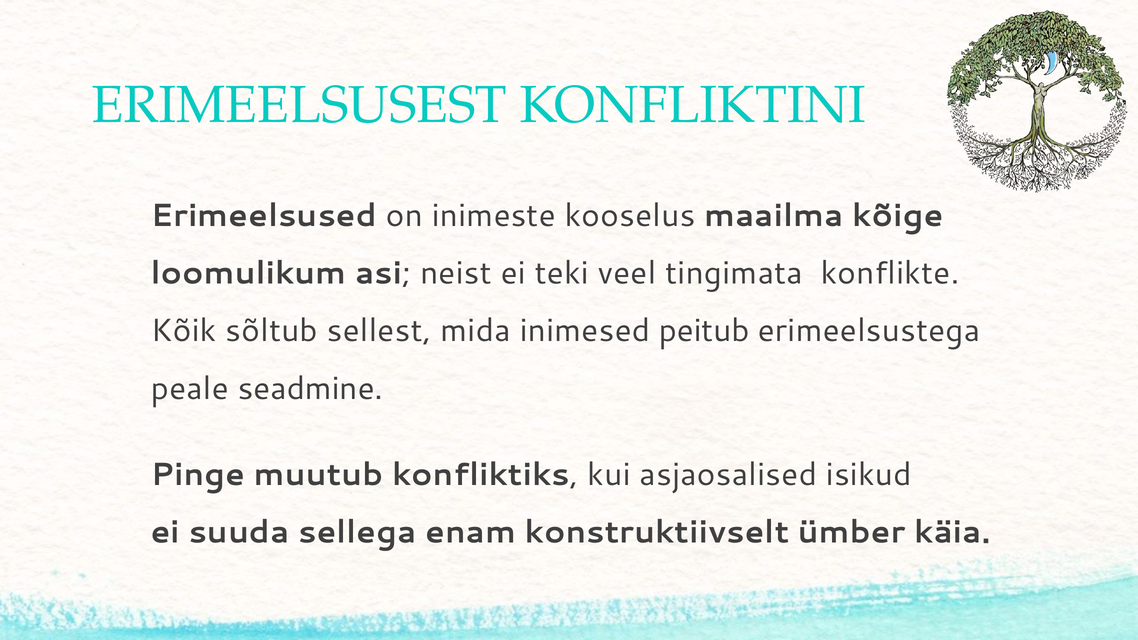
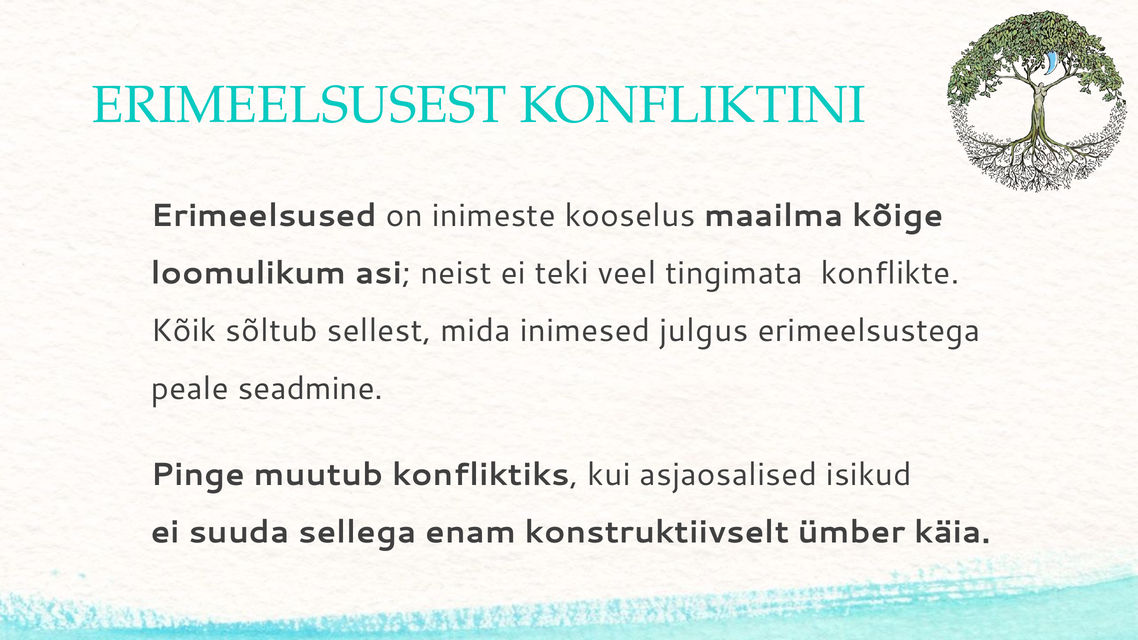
peitub: peitub -> julgus (704, 331)
